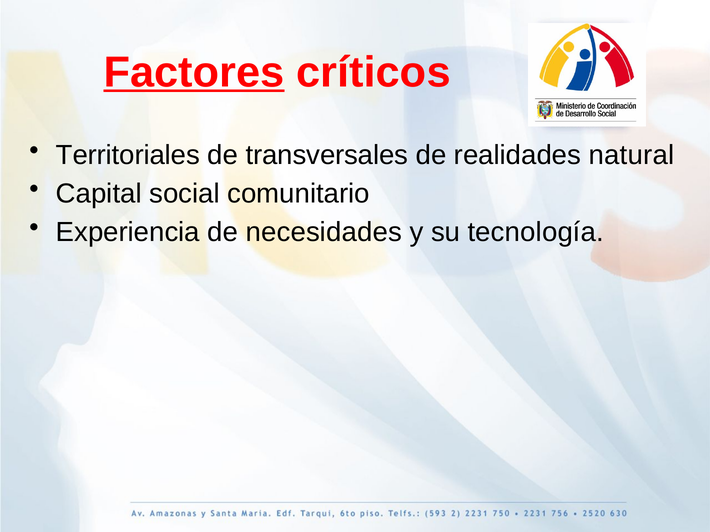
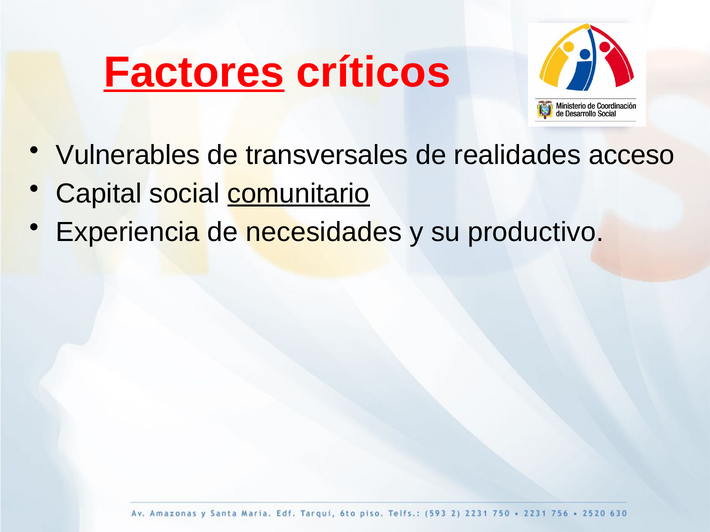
Territoriales: Territoriales -> Vulnerables (128, 155)
natural: natural -> acceso (632, 155)
comunitario underline: none -> present (299, 194)
tecnología: tecnología -> productivo (536, 233)
